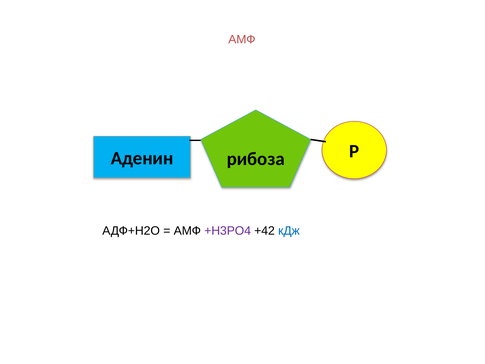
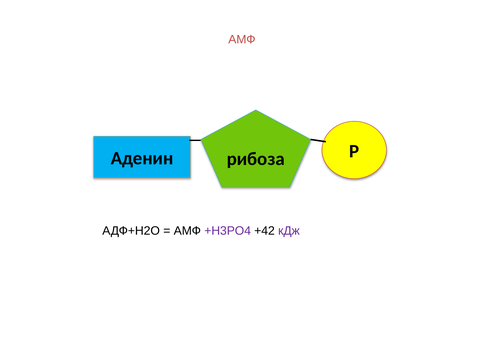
кДж colour: blue -> purple (289, 231)
